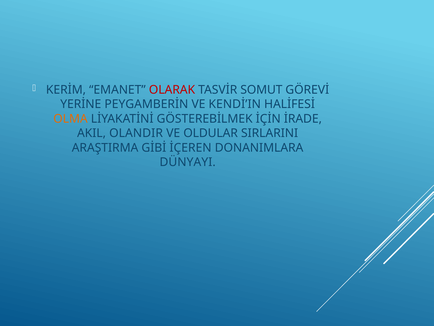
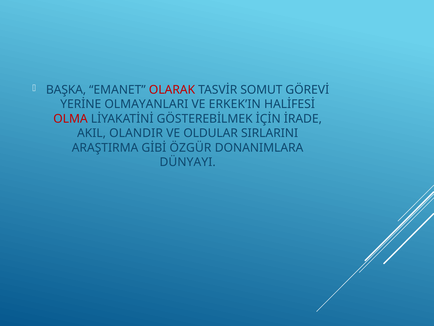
KERİM: KERİM -> BAŞKA (66, 90)
PEYGAMBERİN: PEYGAMBERİN -> OLMAYANLARI (146, 104)
KENDİ’IN: KENDİ’IN -> ERKEK’IN (235, 104)
OLMA colour: orange -> red (70, 119)
İÇEREN: İÇEREN -> ÖZGÜR (190, 148)
